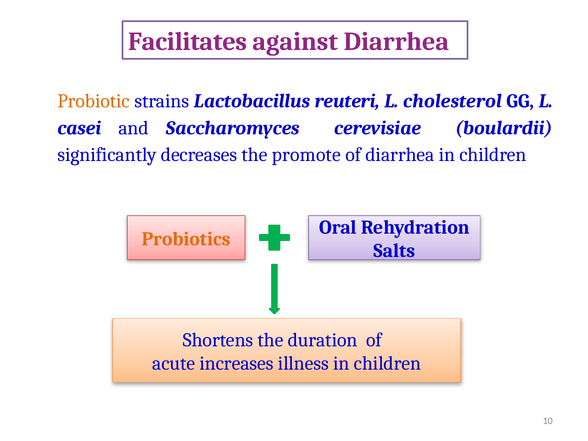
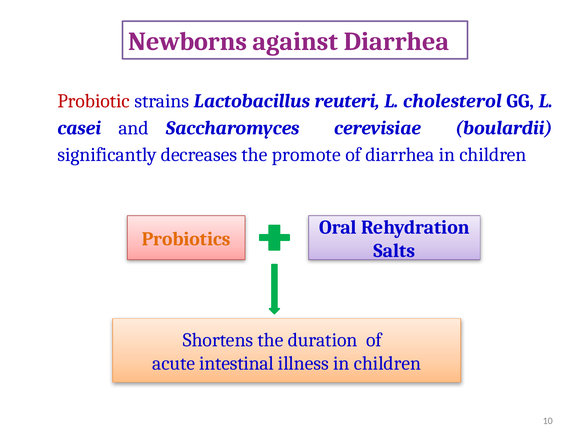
Facilitates: Facilitates -> Newborns (188, 42)
Probiotic colour: orange -> red (94, 101)
increases: increases -> intestinal (237, 363)
